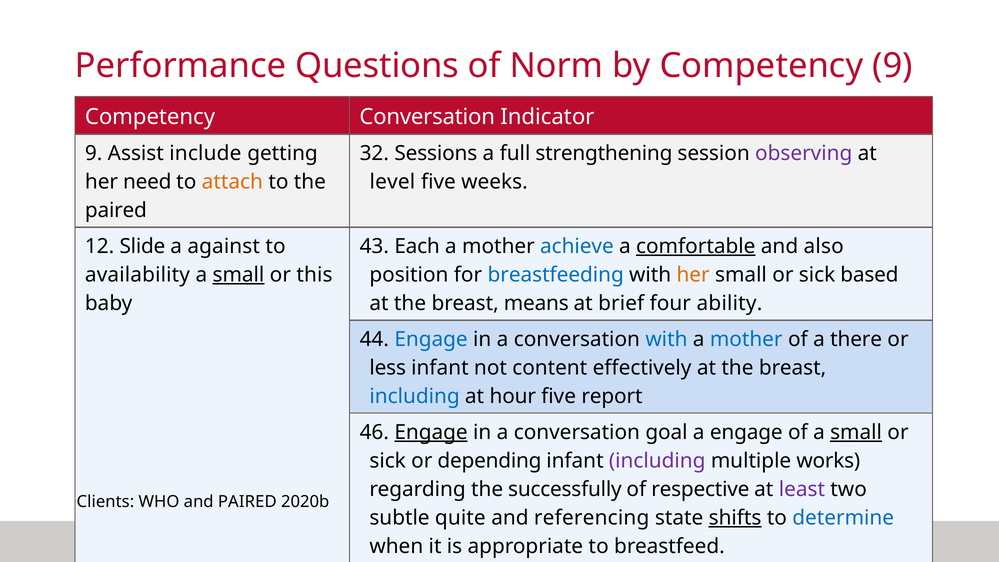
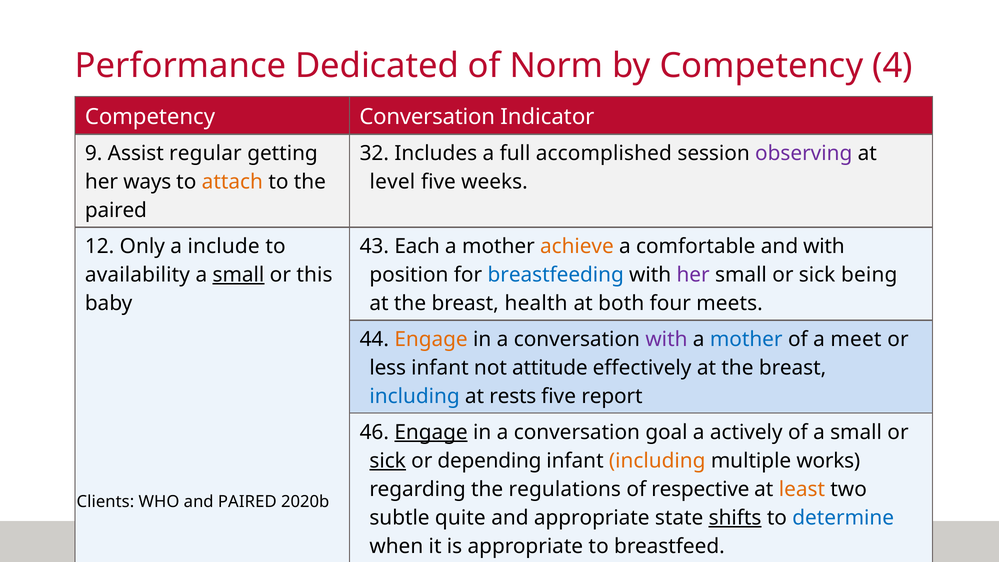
Questions: Questions -> Dedicated (377, 66)
Competency 9: 9 -> 4 (893, 66)
include: include -> regular (205, 153)
Sessions: Sessions -> Includes (436, 153)
full strengthening: strengthening -> accomplished (604, 153)
need: need -> ways (147, 182)
Slide: Slide -> Only (142, 246)
against: against -> include (224, 246)
achieve colour: blue -> orange (577, 246)
comfortable underline: present -> none (696, 246)
and also: also -> with (824, 246)
her colour: orange -> purple (693, 275)
based: based -> being (869, 275)
means: means -> health (536, 303)
brief: brief -> both (621, 303)
ability: ability -> meets (730, 303)
Engage colour: blue -> orange (431, 339)
with colour: blue -> purple (666, 339)
there: there -> meet (856, 339)
content: content -> attitude (550, 368)
hour: hour -> rests (513, 396)
a engage: engage -> actively (746, 432)
small underline: present -> none (856, 432)
sick underline: none -> present (388, 461)
including colour: purple -> orange (657, 461)
successfully: successfully -> regulations (565, 489)
least colour: purple -> orange (802, 489)
and referencing: referencing -> appropriate (592, 518)
